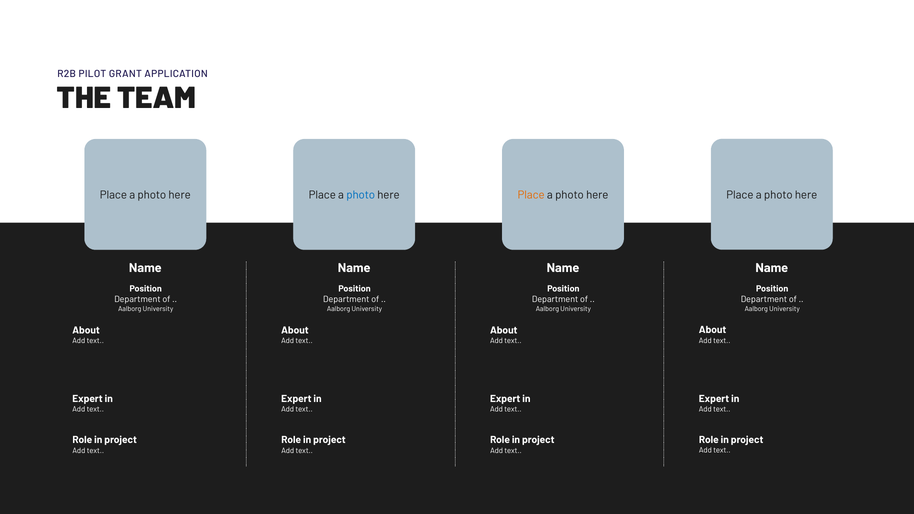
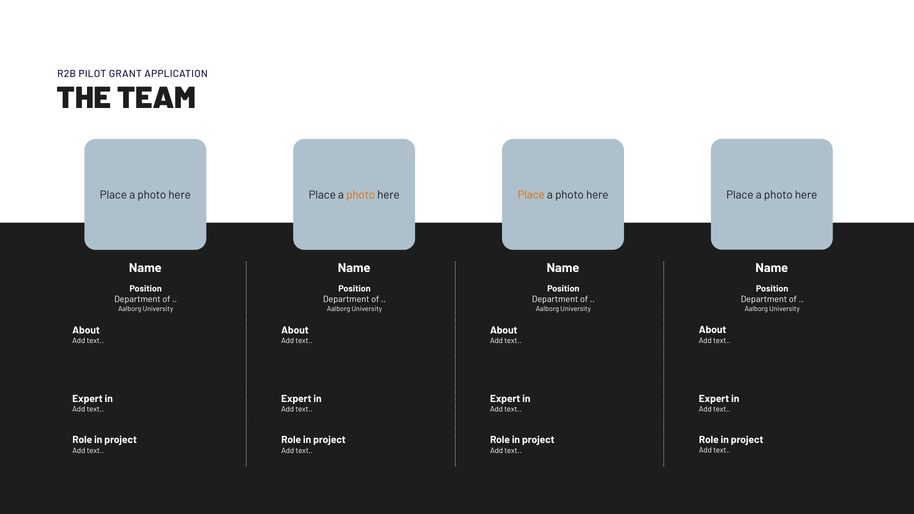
photo colour: blue -> orange (361, 195)
